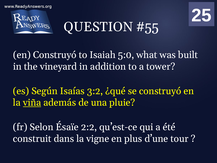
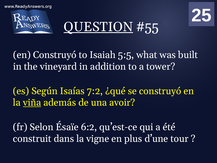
QUESTION underline: none -> present (98, 27)
5:0: 5:0 -> 5:5 (126, 55)
3:2: 3:2 -> 7:2 (95, 91)
pluie: pluie -> avoir (122, 102)
2:2: 2:2 -> 6:2 (89, 127)
